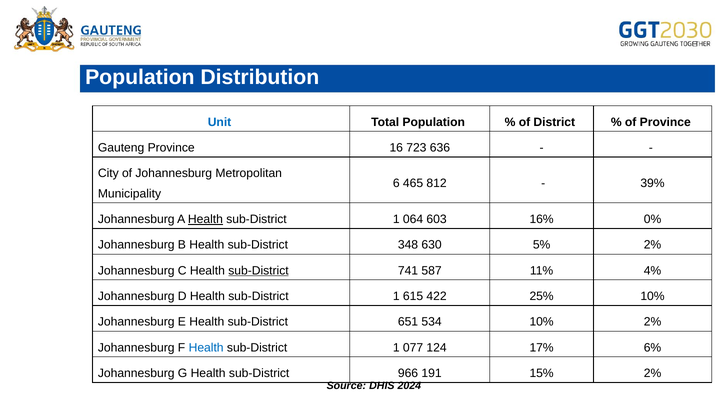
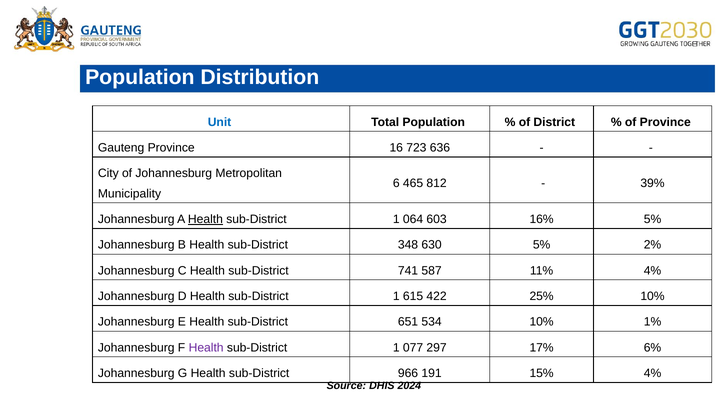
16% 0%: 0% -> 5% (653, 219)
sub-District underline: present -> none (258, 271)
10% 2%: 2% -> 1% (653, 322)
Health colour: blue -> purple (206, 348)
124: 124 -> 297 (437, 348)
15% 2%: 2% -> 4% (653, 374)
